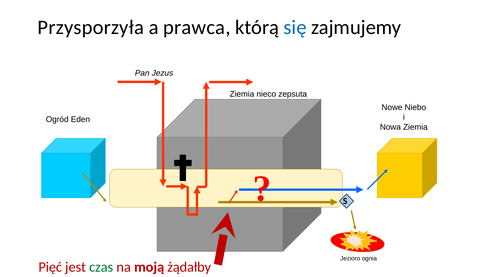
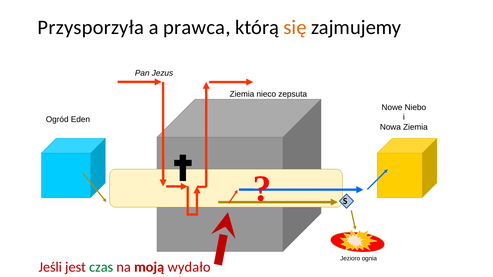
się colour: blue -> orange (295, 28)
Pięć: Pięć -> Jeśli (50, 267)
żądałby: żądałby -> wydało (189, 267)
